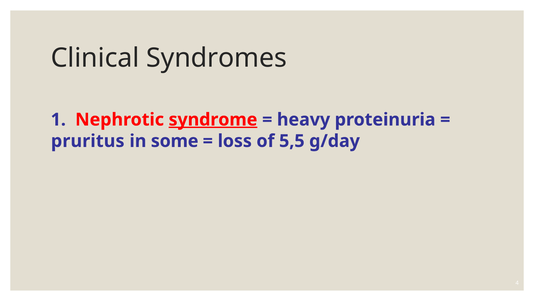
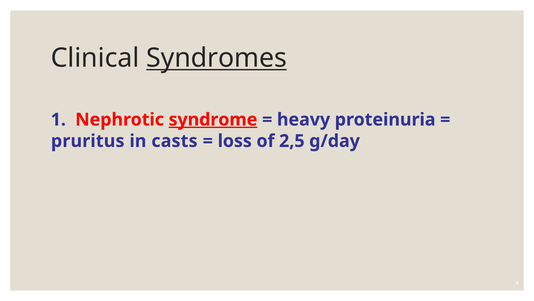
Syndromes underline: none -> present (217, 58)
some: some -> casts (174, 141)
5,5: 5,5 -> 2,5 (292, 141)
